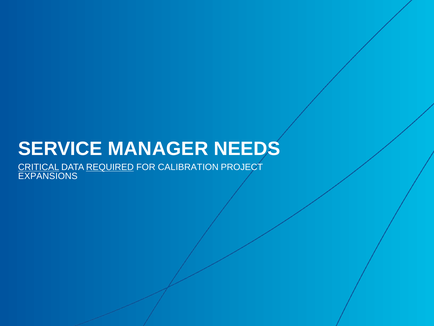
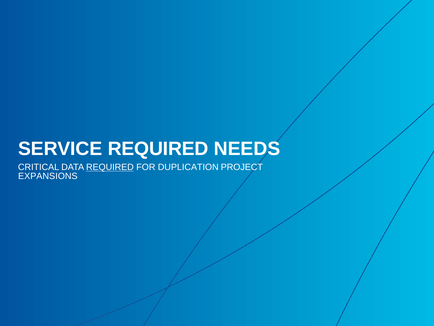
SERVICE MANAGER: MANAGER -> REQUIRED (158, 149)
CRITICAL underline: present -> none (39, 167)
CALIBRATION: CALIBRATION -> DUPLICATION (188, 167)
